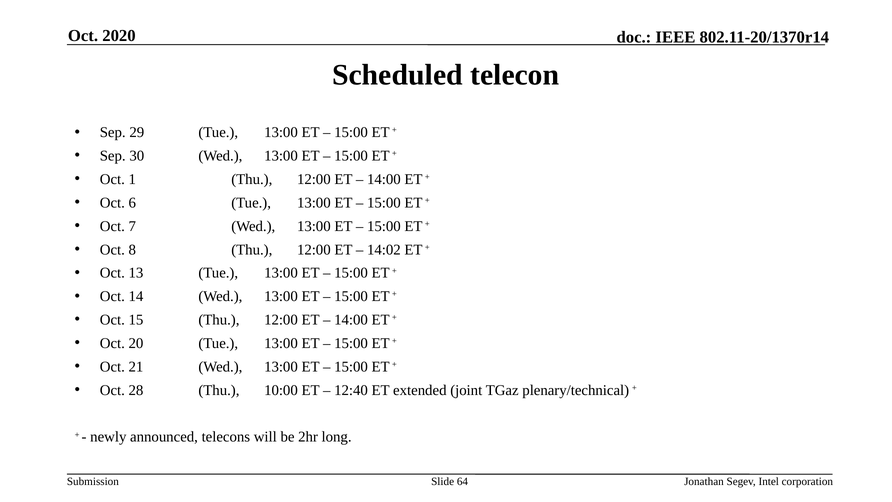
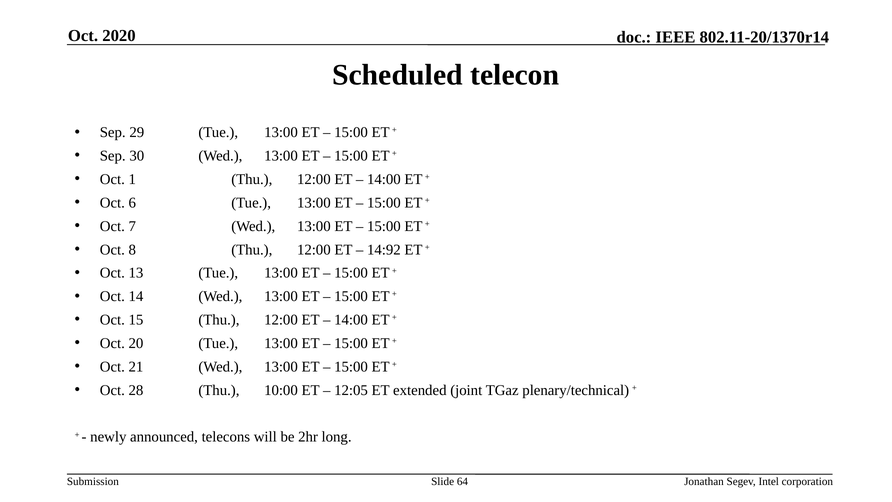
14:02: 14:02 -> 14:92 (384, 250)
12:40: 12:40 -> 12:05 (351, 390)
